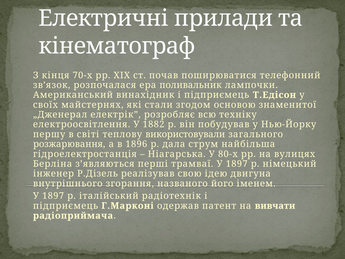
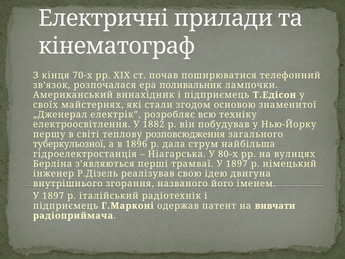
використовували: використовували -> розповсюдження (185, 134)
розжарювання: розжарювання -> туберкульозної (69, 144)
